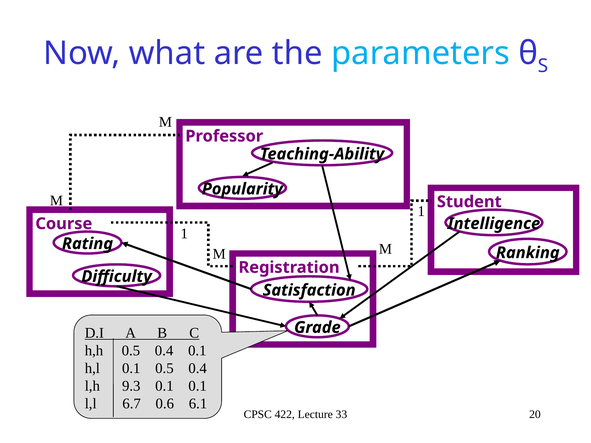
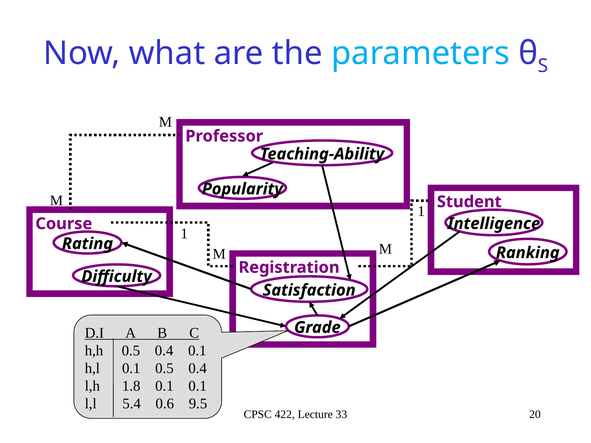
9.3: 9.3 -> 1.8 (131, 386)
6.7: 6.7 -> 5.4 (132, 404)
6.1: 6.1 -> 9.5 (198, 404)
